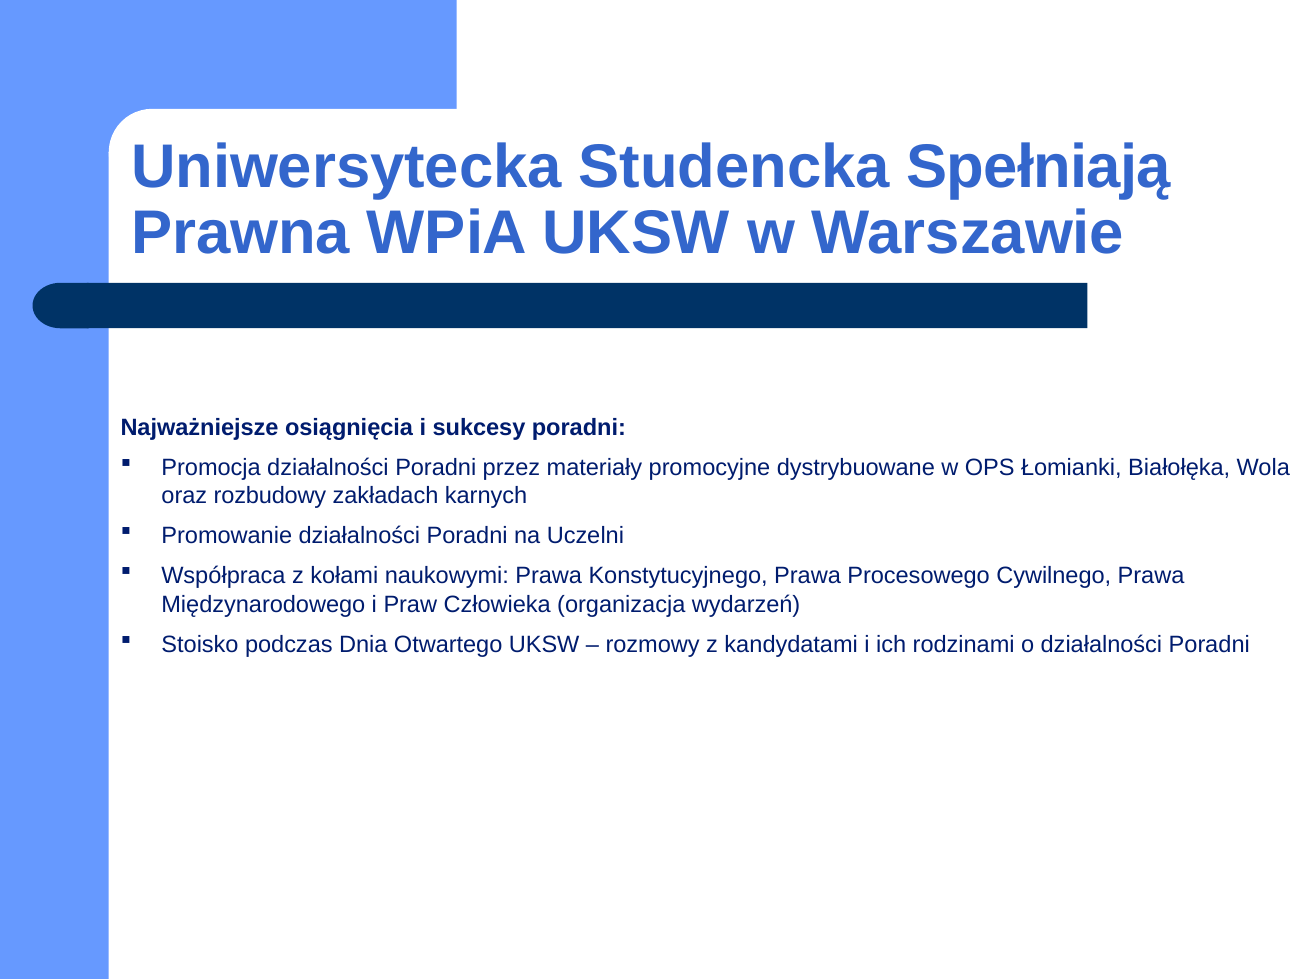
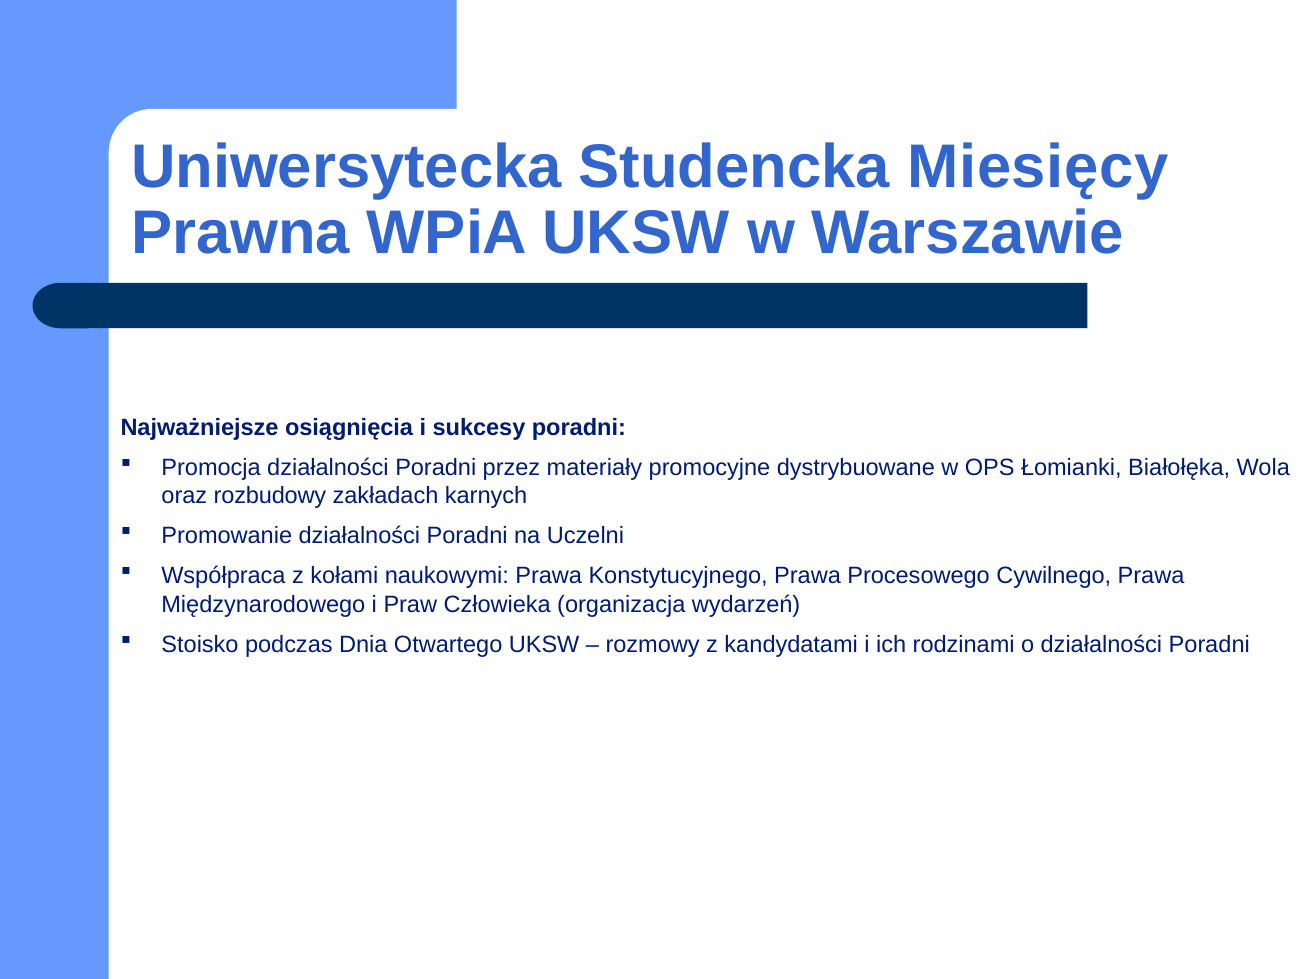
Spełniają: Spełniają -> Miesięcy (1038, 167)
